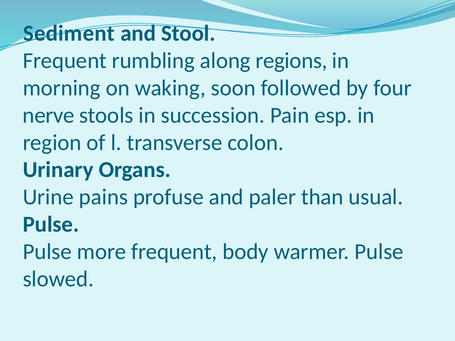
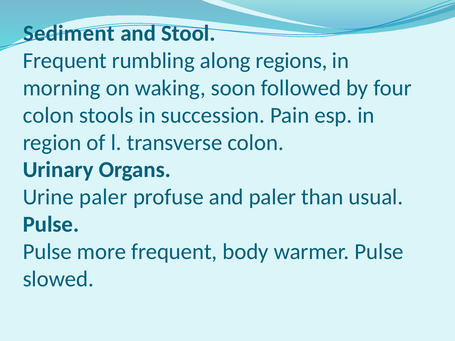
nerve: nerve -> colon (48, 115)
Urine pains: pains -> paler (103, 197)
